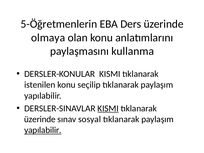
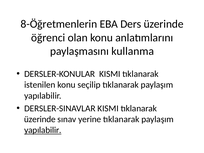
5-Öğretmenlerin: 5-Öğretmenlerin -> 8-Öğretmenlerin (59, 24)
olmaya: olmaya -> öğrenci (48, 38)
KISMI underline: present -> none (108, 108)
sosyal: sosyal -> yerine (90, 119)
